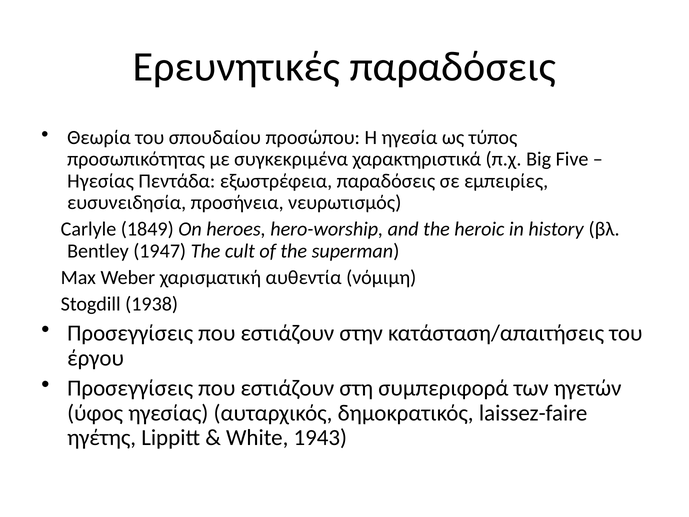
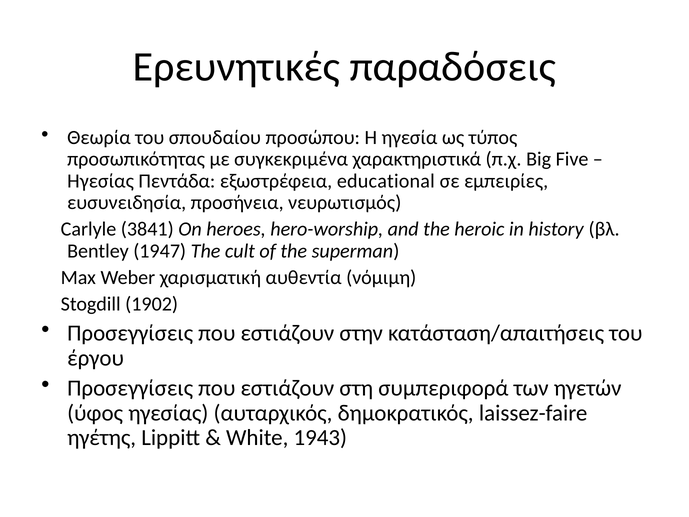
εξωστρέφεια παραδόσεις: παραδόσεις -> educational (386, 181)
1849: 1849 -> 3841 (147, 229)
1938: 1938 -> 1902 (152, 304)
